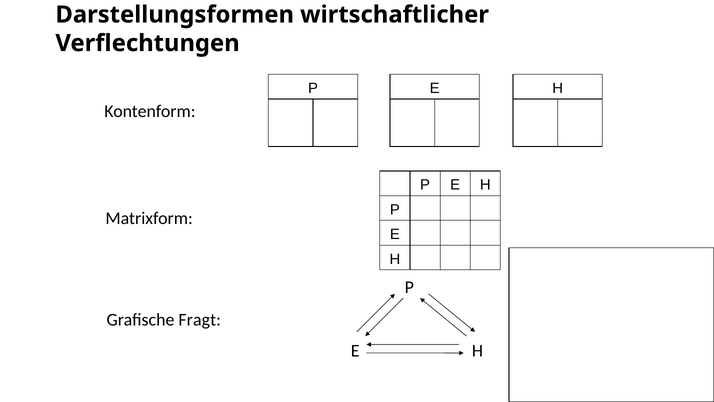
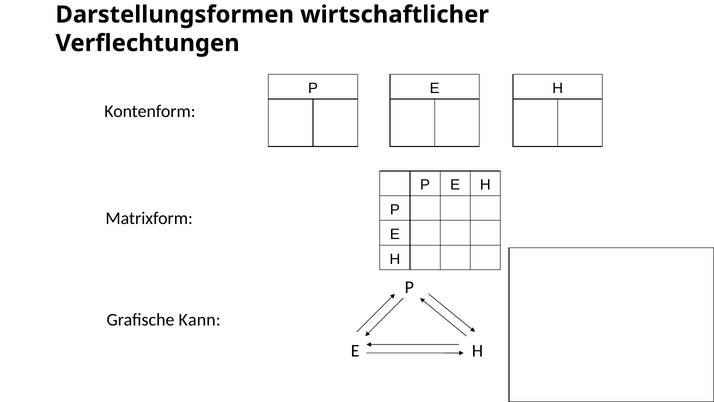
Fragt: Fragt -> Kann (200, 319)
